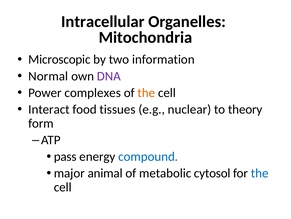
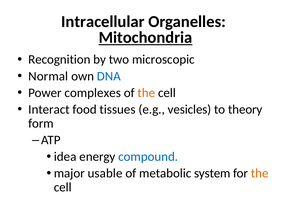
Mitochondria underline: none -> present (145, 37)
Microscopic: Microscopic -> Recognition (59, 59)
information: information -> microscopic (163, 59)
DNA colour: purple -> blue (109, 76)
nuclear: nuclear -> vesicles (190, 109)
pass: pass -> idea (65, 156)
animal: animal -> usable (105, 173)
cytosol: cytosol -> system (212, 173)
the colour: blue -> orange (260, 173)
